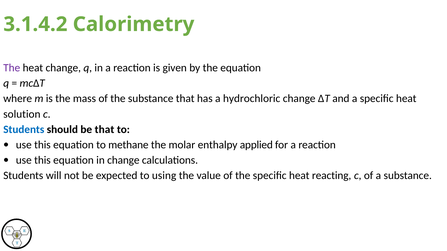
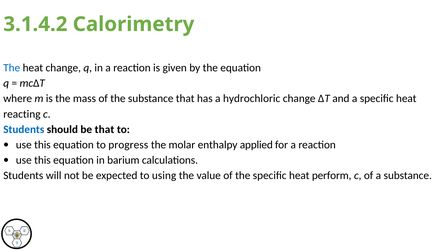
The colour: purple -> blue (12, 68)
solution: solution -> reacting (22, 114)
methane: methane -> progress (128, 145)
in change: change -> barium (123, 160)
reacting: reacting -> perform (332, 176)
